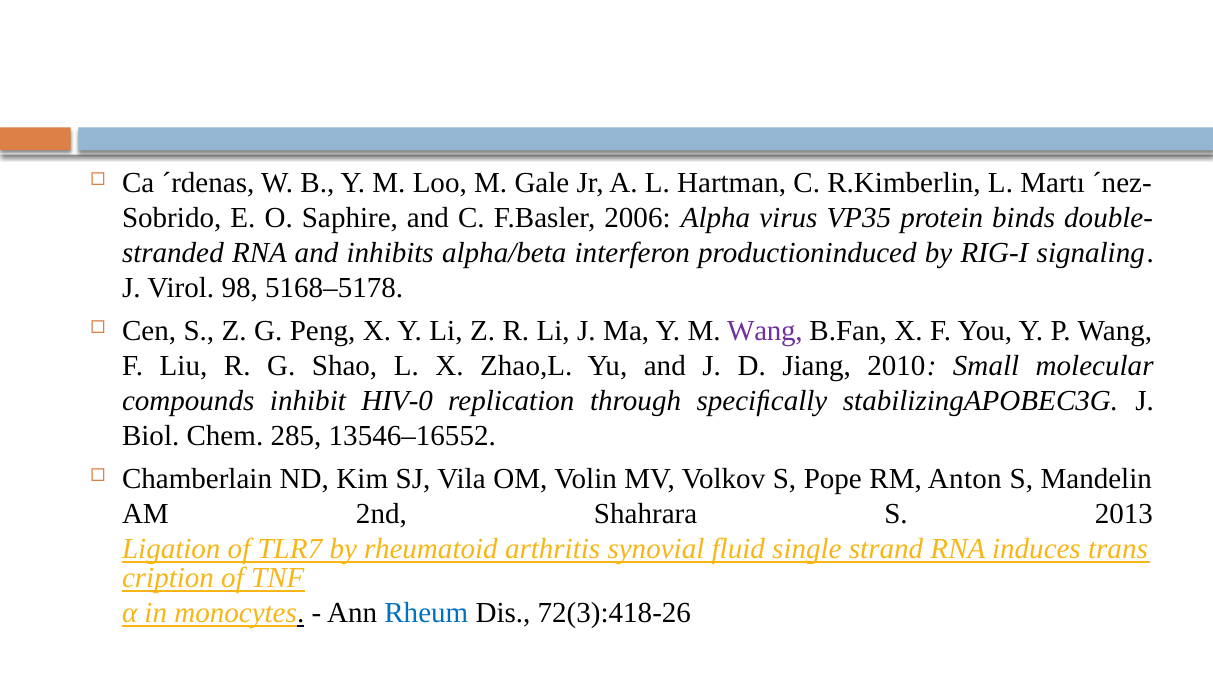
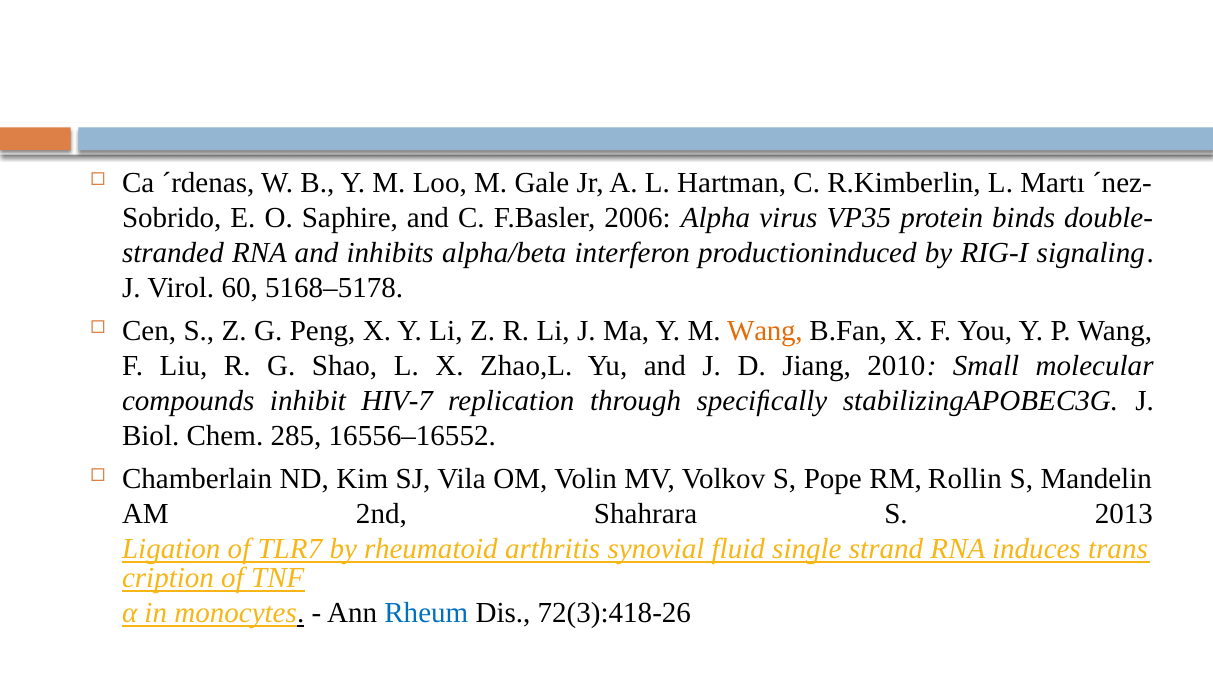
98: 98 -> 60 (240, 288)
Wang colour: purple -> orange (765, 331)
HIV-0: HIV-0 -> HIV-7 (397, 401)
13546–16552: 13546–16552 -> 16556–16552 (412, 436)
Anton: Anton -> Rollin (965, 480)
